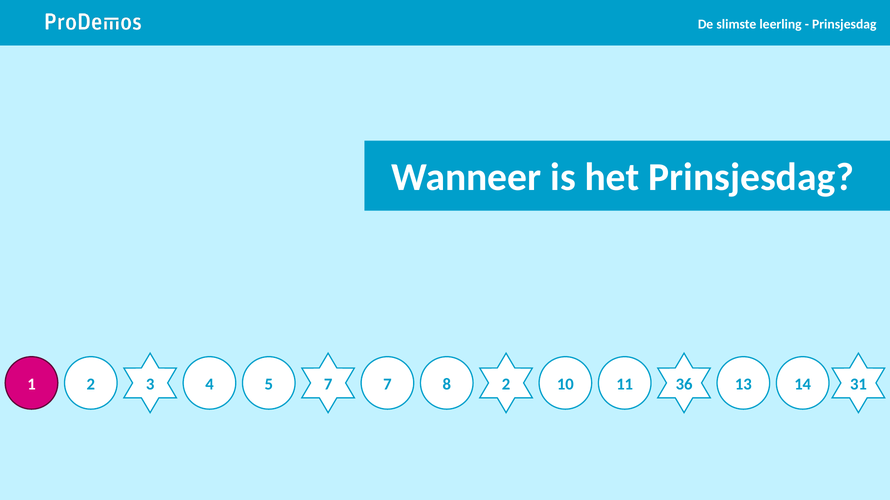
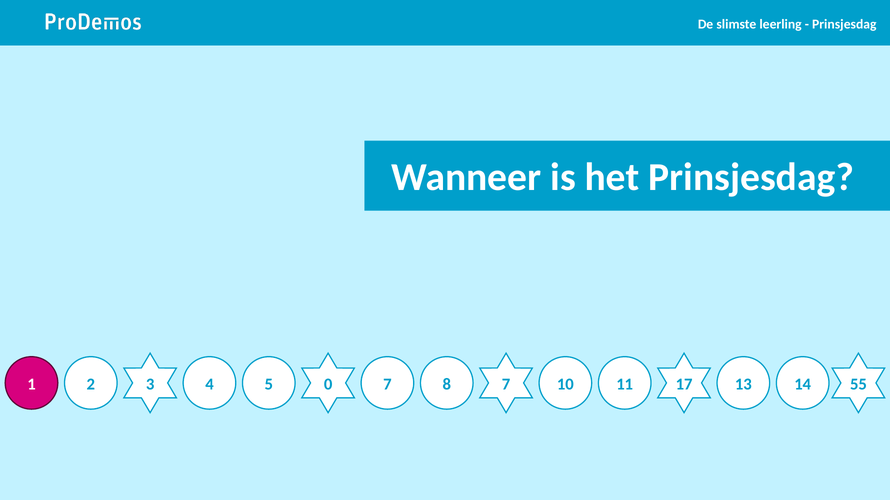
5 7: 7 -> 0 (328, 385)
8 2: 2 -> 7 (506, 385)
36: 36 -> 17 (684, 385)
31: 31 -> 55 (858, 385)
